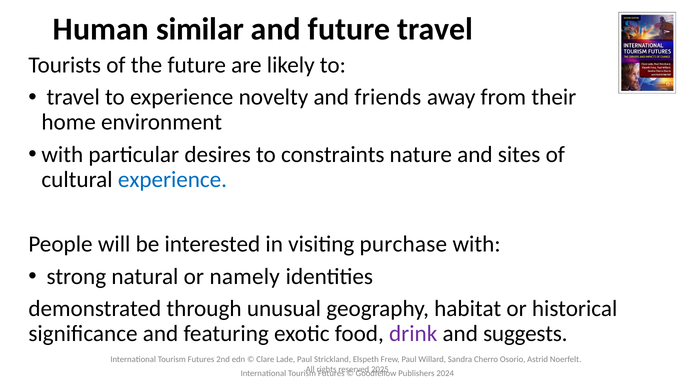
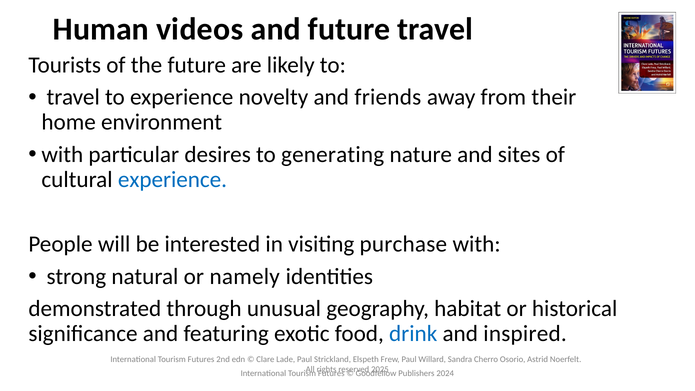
similar: similar -> videos (200, 29)
constraints: constraints -> generating (333, 155)
drink colour: purple -> blue (413, 334)
suggests: suggests -> inspired (525, 334)
